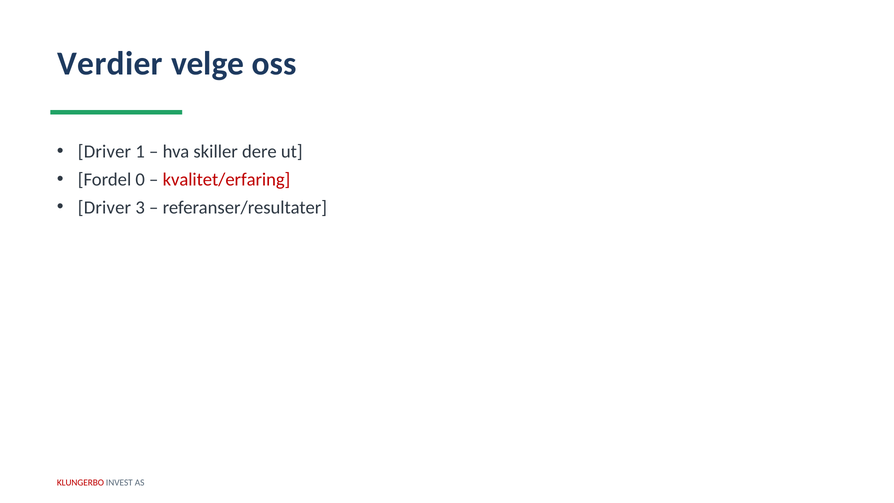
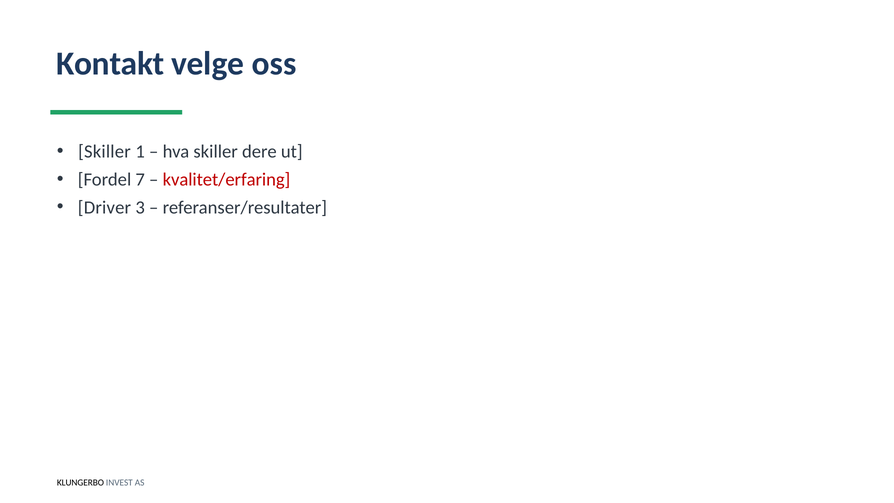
Verdier: Verdier -> Kontakt (110, 64)
Driver: Driver -> Skiller (104, 151)
0: 0 -> 7 (140, 179)
KLUNGERBO colour: red -> black (80, 483)
